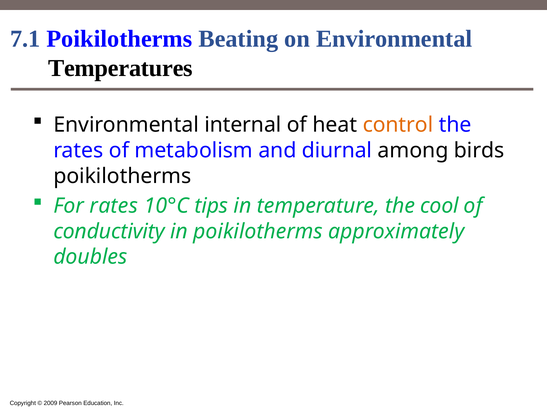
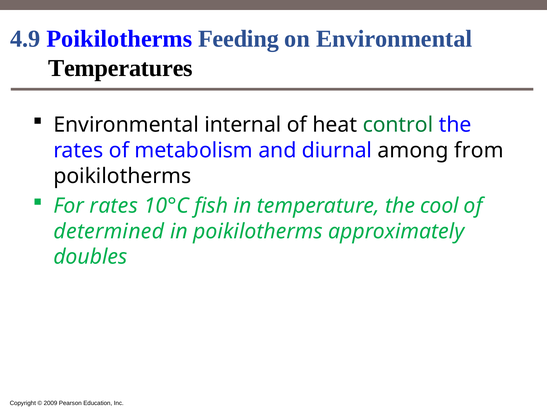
7.1: 7.1 -> 4.9 (25, 39)
Beating: Beating -> Feeding (238, 39)
control colour: orange -> green (398, 125)
birds: birds -> from (479, 151)
tips: tips -> fish (211, 206)
conductivity: conductivity -> determined (109, 231)
